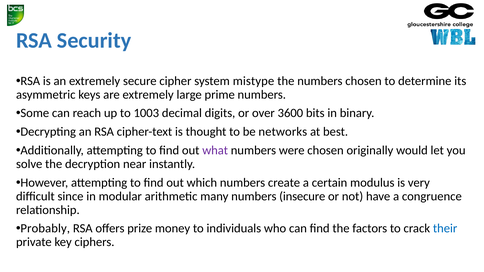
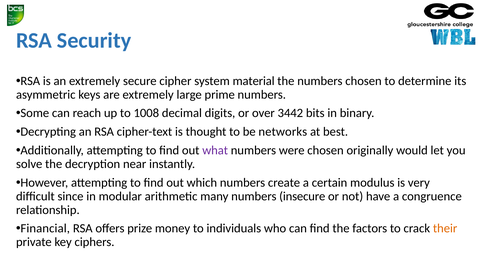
mistype: mistype -> material (254, 81)
1003: 1003 -> 1008 (146, 113)
3600: 3600 -> 3442 (290, 113)
Probably: Probably -> Financial (45, 229)
their colour: blue -> orange (445, 229)
